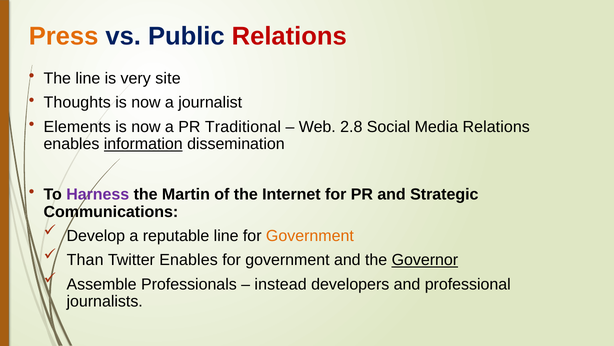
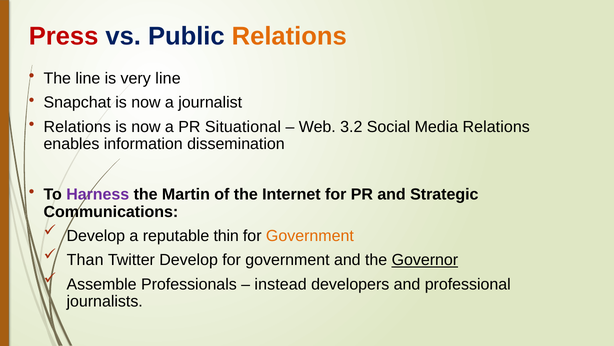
Press colour: orange -> red (64, 36)
Relations colour: red -> orange (289, 36)
very site: site -> line (168, 78)
Thoughts: Thoughts -> Snapchat (77, 102)
Elements: Elements -> Relations (77, 127)
Traditional: Traditional -> Situational (243, 127)
2.8: 2.8 -> 3.2 (351, 127)
information underline: present -> none (143, 144)
reputable line: line -> thin (226, 235)
Twitter Enables: Enables -> Develop (189, 260)
